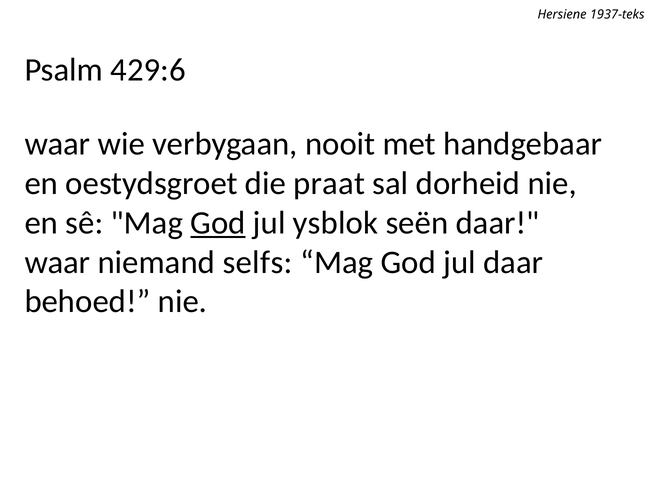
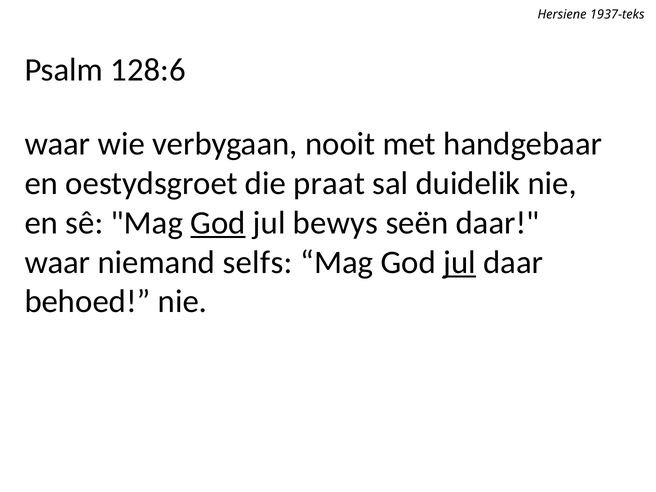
429:6: 429:6 -> 128:6 (148, 70)
dorheid: dorheid -> duidelik (468, 183)
ysblok: ysblok -> bewys (335, 223)
jul underline: none -> present (459, 262)
